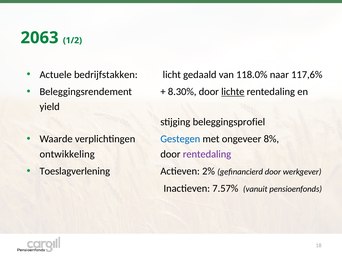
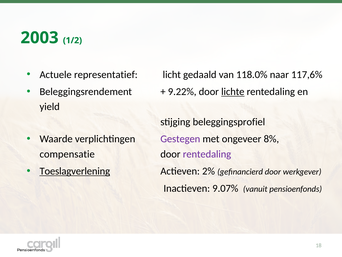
2063: 2063 -> 2003 (40, 38)
bedrijfstakken: bedrijfstakken -> representatief (106, 74)
8.30%: 8.30% -> 9.22% (182, 92)
Gestegen colour: blue -> purple (180, 139)
ontwikkeling: ontwikkeling -> compensatie (67, 154)
Toeslagverlening underline: none -> present (75, 171)
7.57%: 7.57% -> 9.07% (225, 188)
